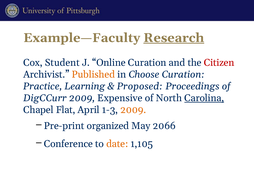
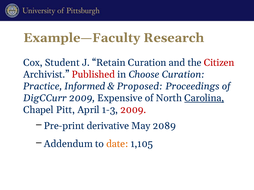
Research underline: present -> none (174, 38)
Online: Online -> Retain (109, 63)
Published colour: orange -> red (93, 75)
Learning: Learning -> Informed (85, 87)
Flat: Flat -> Pitt (66, 110)
2009 colour: orange -> red (133, 110)
organized: organized -> derivative (108, 126)
2066: 2066 -> 2089 (164, 126)
Conference: Conference -> Addendum (68, 144)
